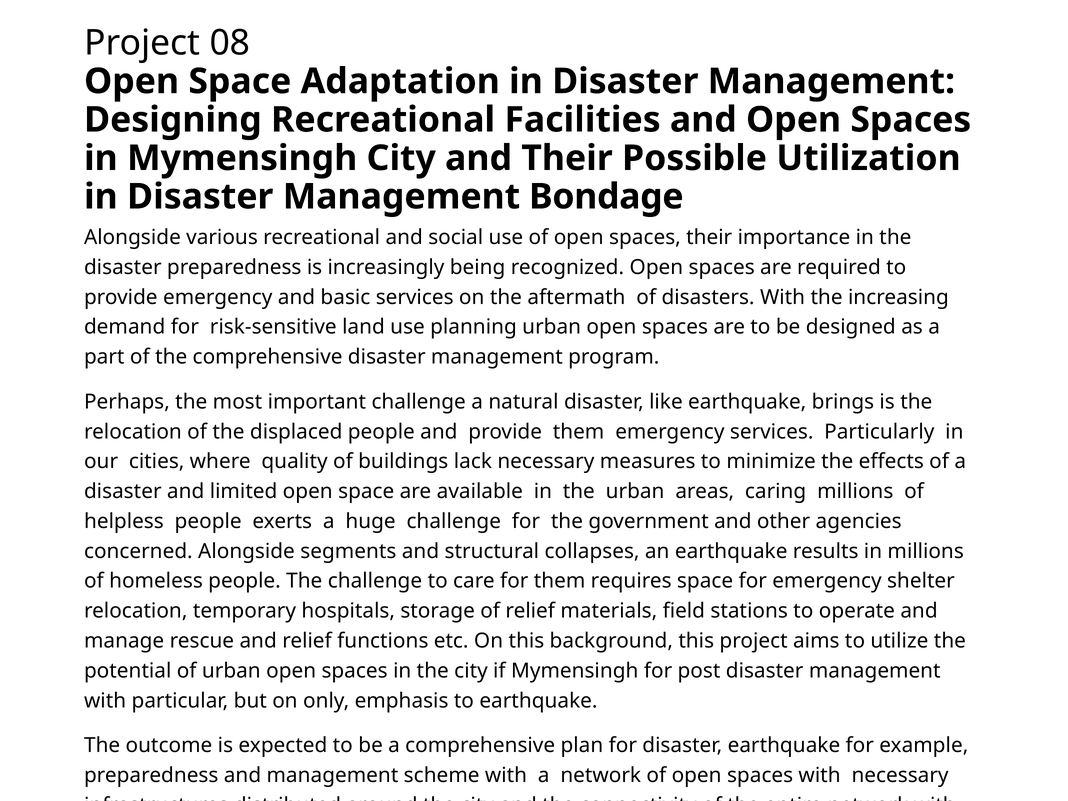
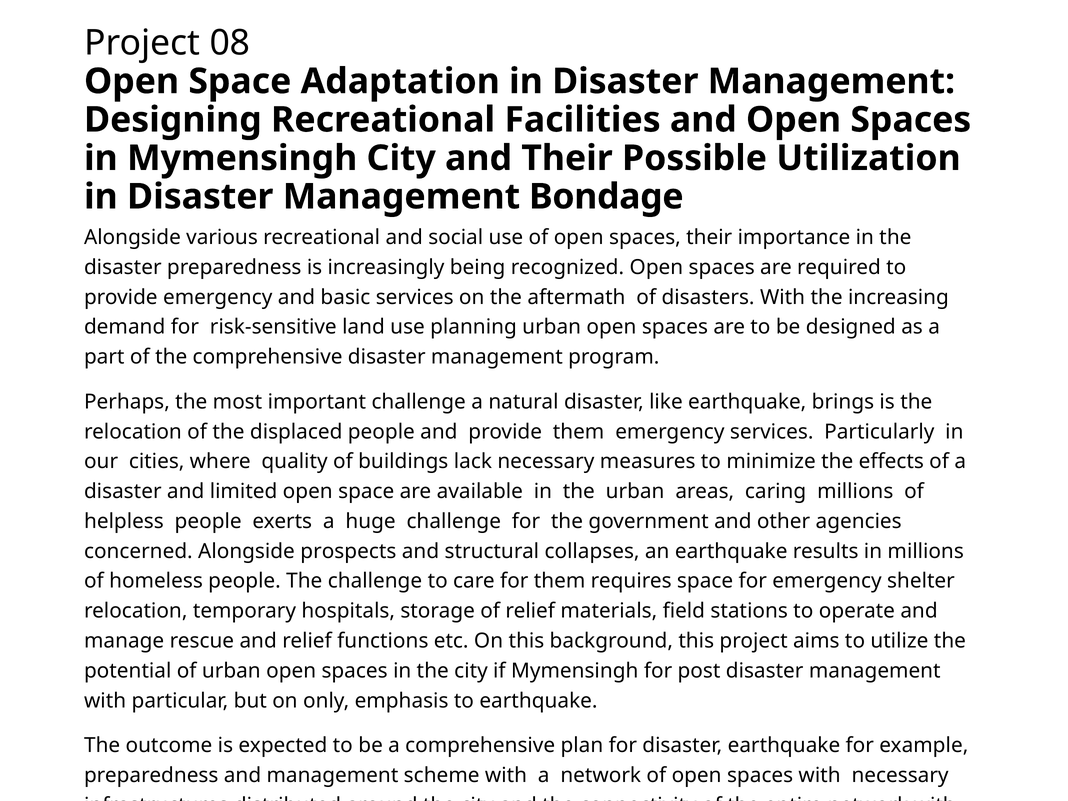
segments: segments -> prospects (348, 551)
